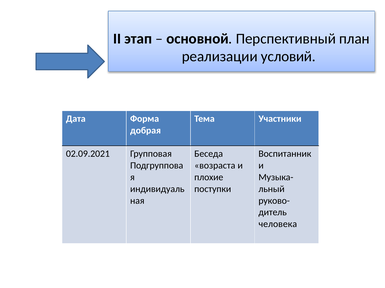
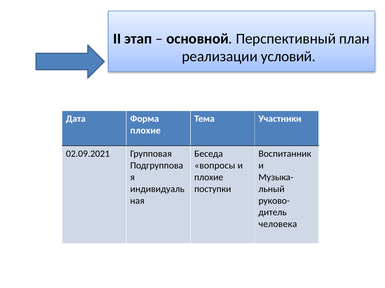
добрая: добрая -> плохие (145, 131)
возраста: возраста -> вопросы (215, 166)
